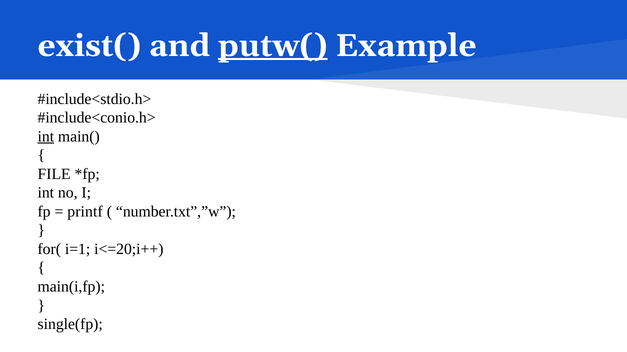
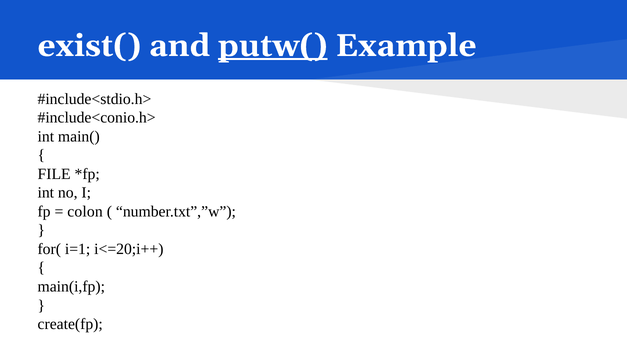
int underline: present -> none (46, 137)
printf: printf -> colon (85, 212)
single(fp: single(fp -> create(fp (70, 325)
